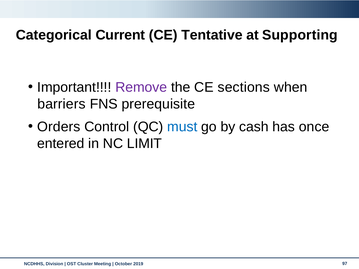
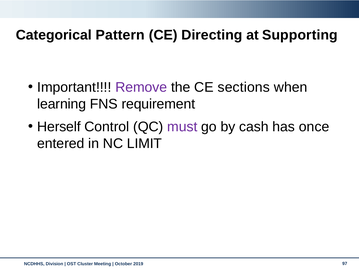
Current: Current -> Pattern (120, 35)
Tentative: Tentative -> Directing (212, 35)
barriers: barriers -> learning (62, 104)
prerequisite: prerequisite -> requirement (158, 104)
Orders: Orders -> Herself (59, 127)
must colour: blue -> purple (182, 127)
